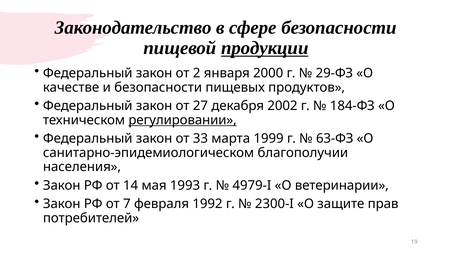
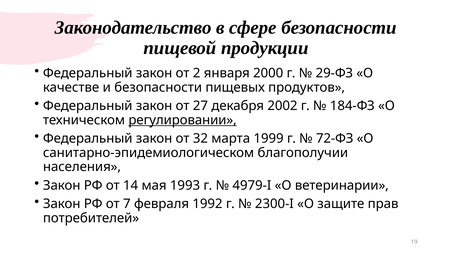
продукции underline: present -> none (265, 48)
33: 33 -> 32 (200, 139)
63-ФЗ: 63-ФЗ -> 72-ФЗ (335, 139)
